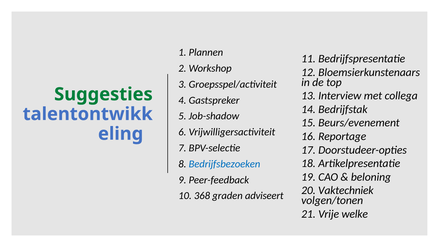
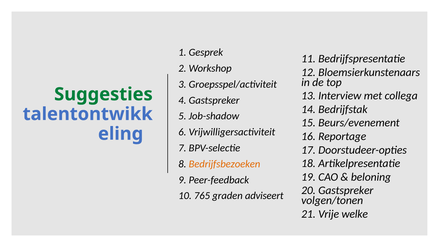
Plannen: Plannen -> Gesprek (206, 52)
Bedrijfsbezoeken colour: blue -> orange (225, 164)
20 Vaktechniek: Vaktechniek -> Gastspreker (346, 190)
368: 368 -> 765 (202, 196)
